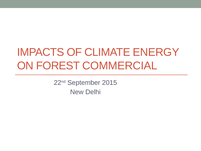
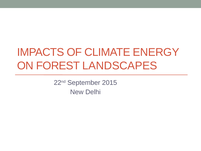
COMMERCIAL: COMMERCIAL -> LANDSCAPES (120, 66)
